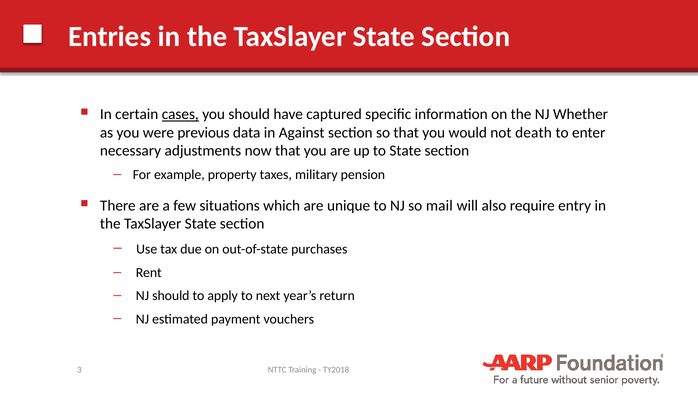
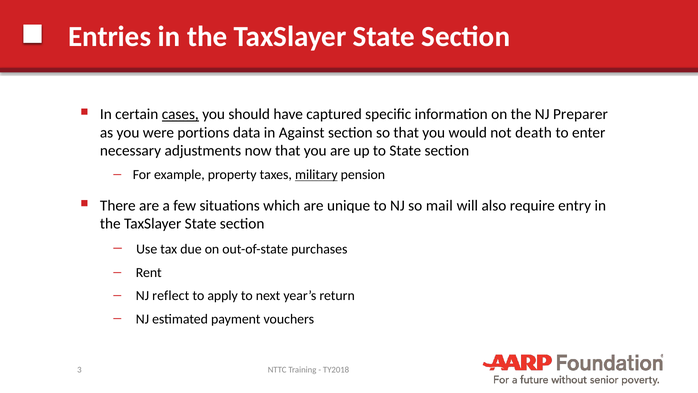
Whether: Whether -> Preparer (580, 114)
previous: previous -> portions (203, 132)
military underline: none -> present (316, 175)
NJ should: should -> reflect (171, 296)
